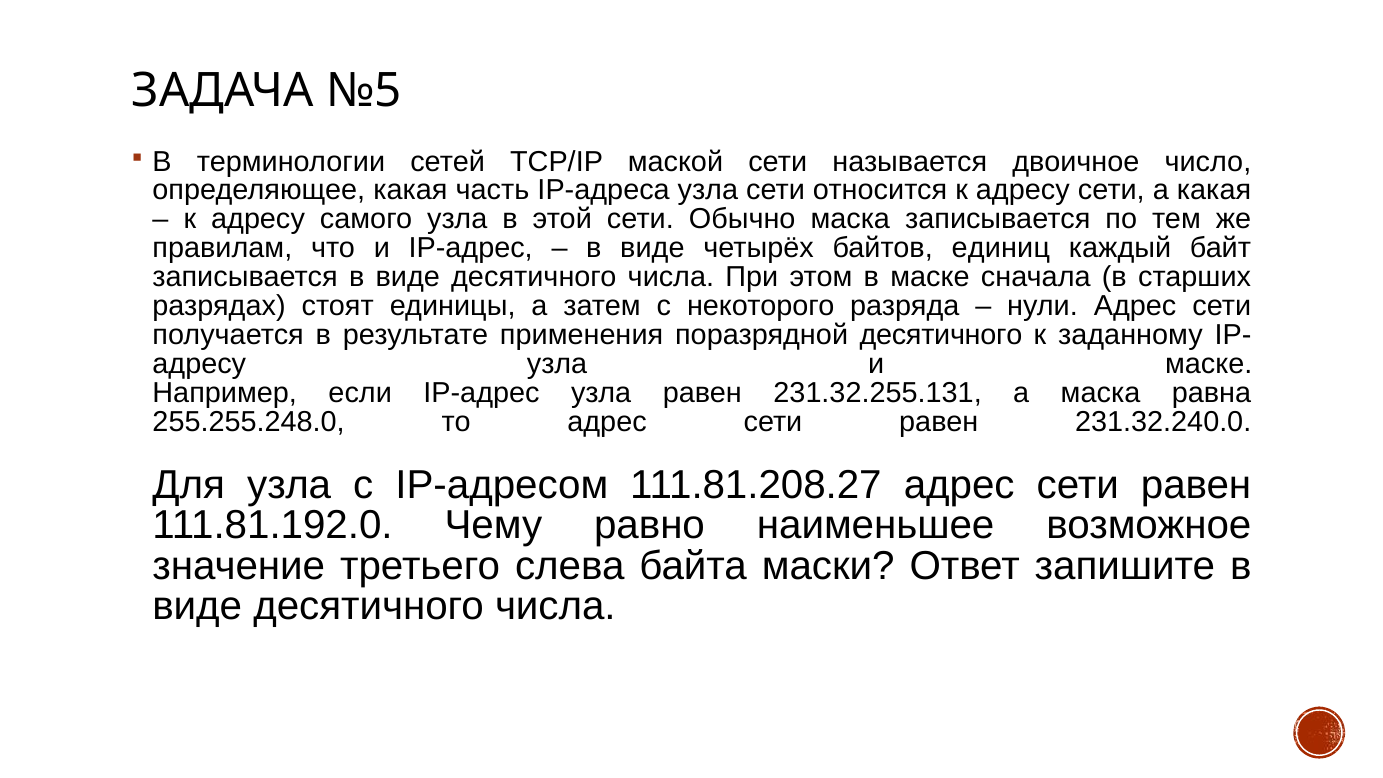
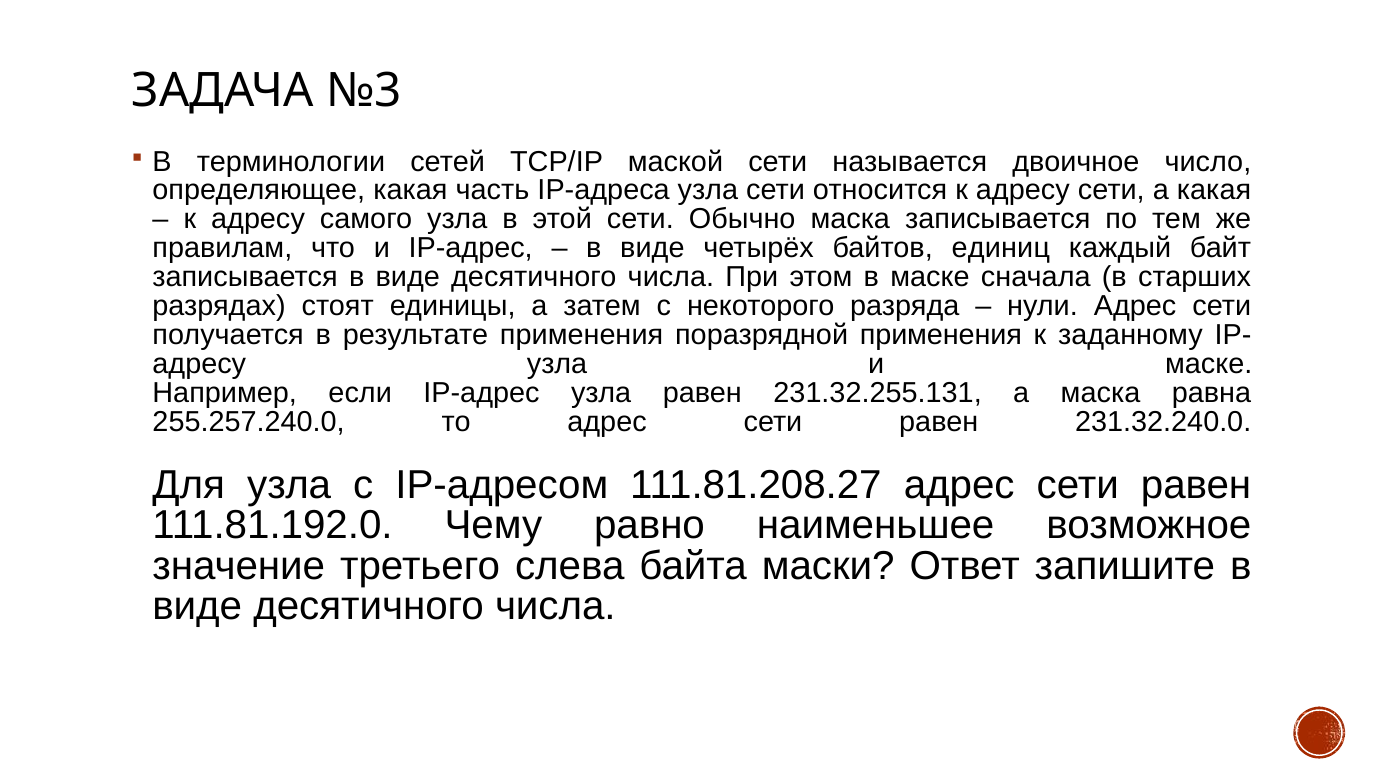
№5: №5 -> №3 (364, 91)
поразрядной десятичного: десятичного -> применения (941, 335)
255.255.248.0: 255.255.248.0 -> 255.257.240.0 (249, 422)
